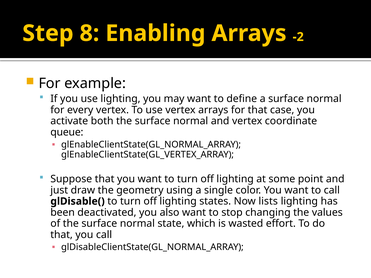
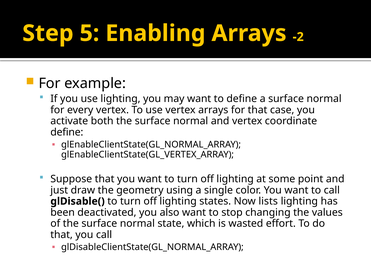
8: 8 -> 5 (89, 33)
queue: queue -> define (67, 132)
